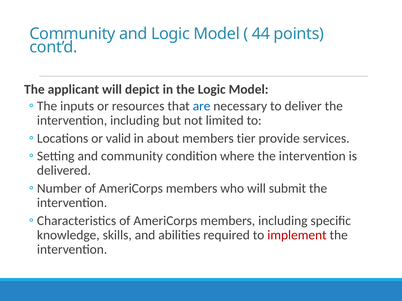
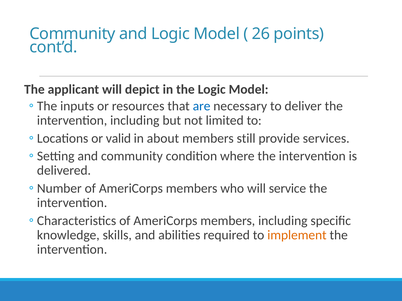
44: 44 -> 26 (261, 34)
tier: tier -> still (246, 139)
submit: submit -> service (287, 189)
implement colour: red -> orange (297, 235)
